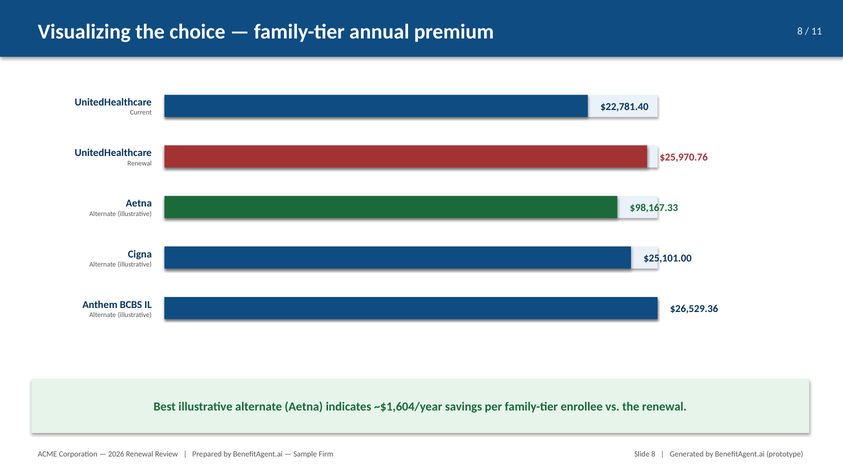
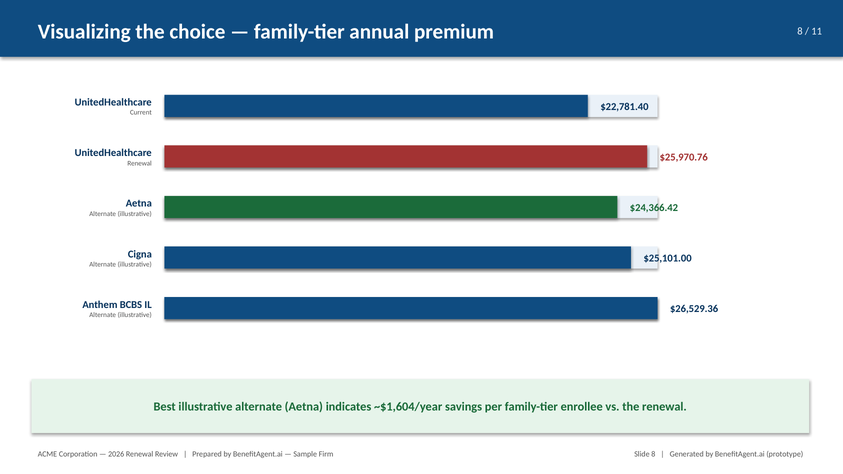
$98,167.33: $98,167.33 -> $24,366.42 (654, 208)
